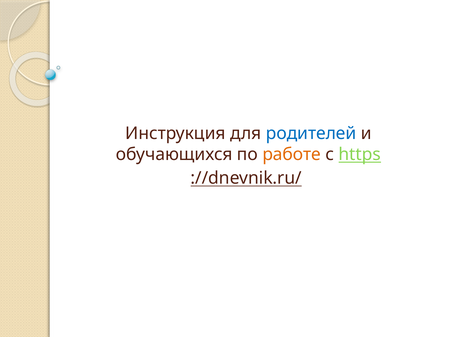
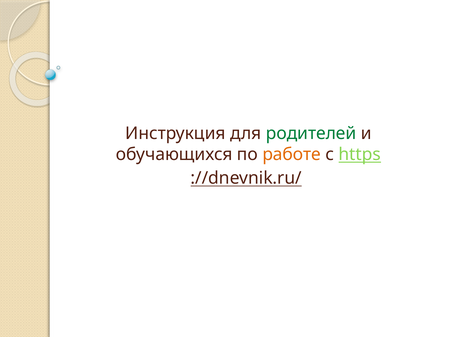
родителей colour: blue -> green (311, 133)
